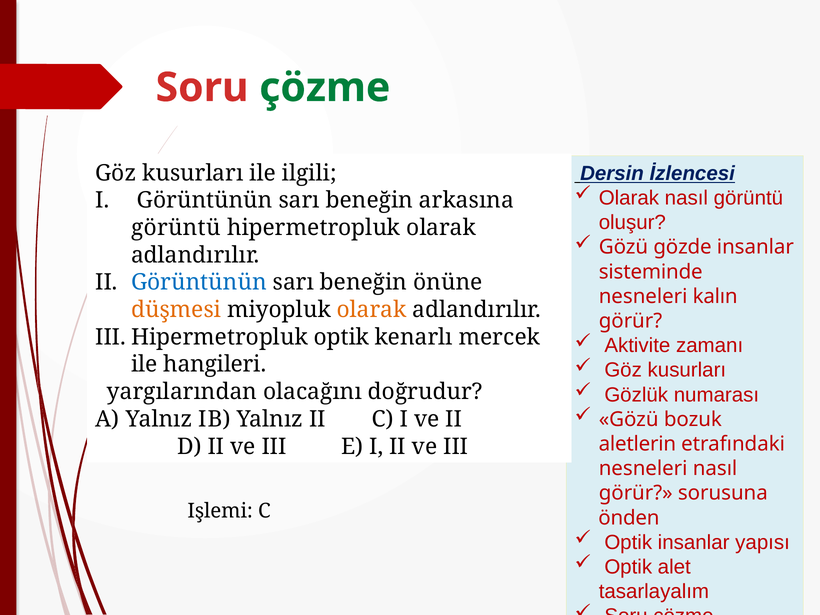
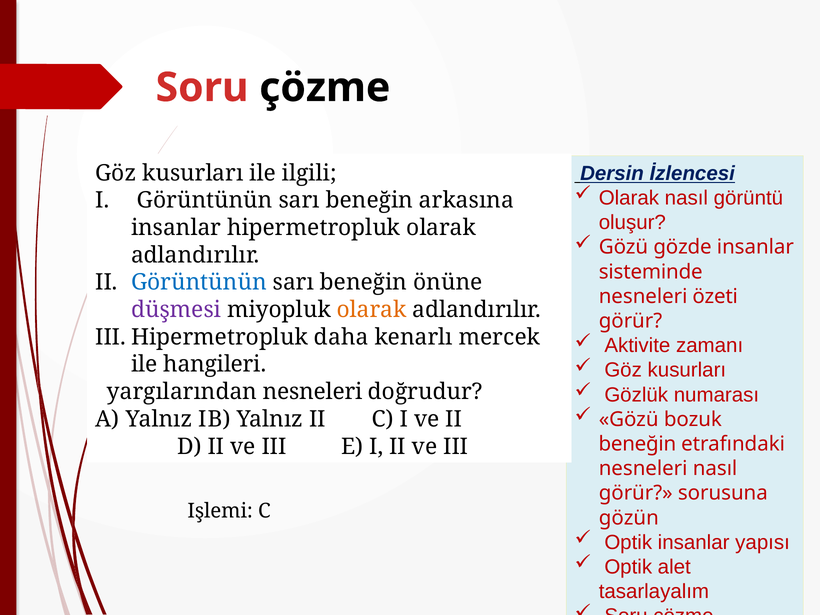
çözme colour: green -> black (325, 88)
görüntü: görüntü -> insanlar (176, 228)
nesneleri kalın: kalın -> özeti (715, 296)
düşmesi colour: orange -> purple (176, 310)
optik: optik -> daha (341, 337)
yargılarından olacağını: olacağını -> nesneleri (313, 392)
aletlerin: aletlerin -> beneğin (637, 444)
önden: önden -> gözün (629, 518)
